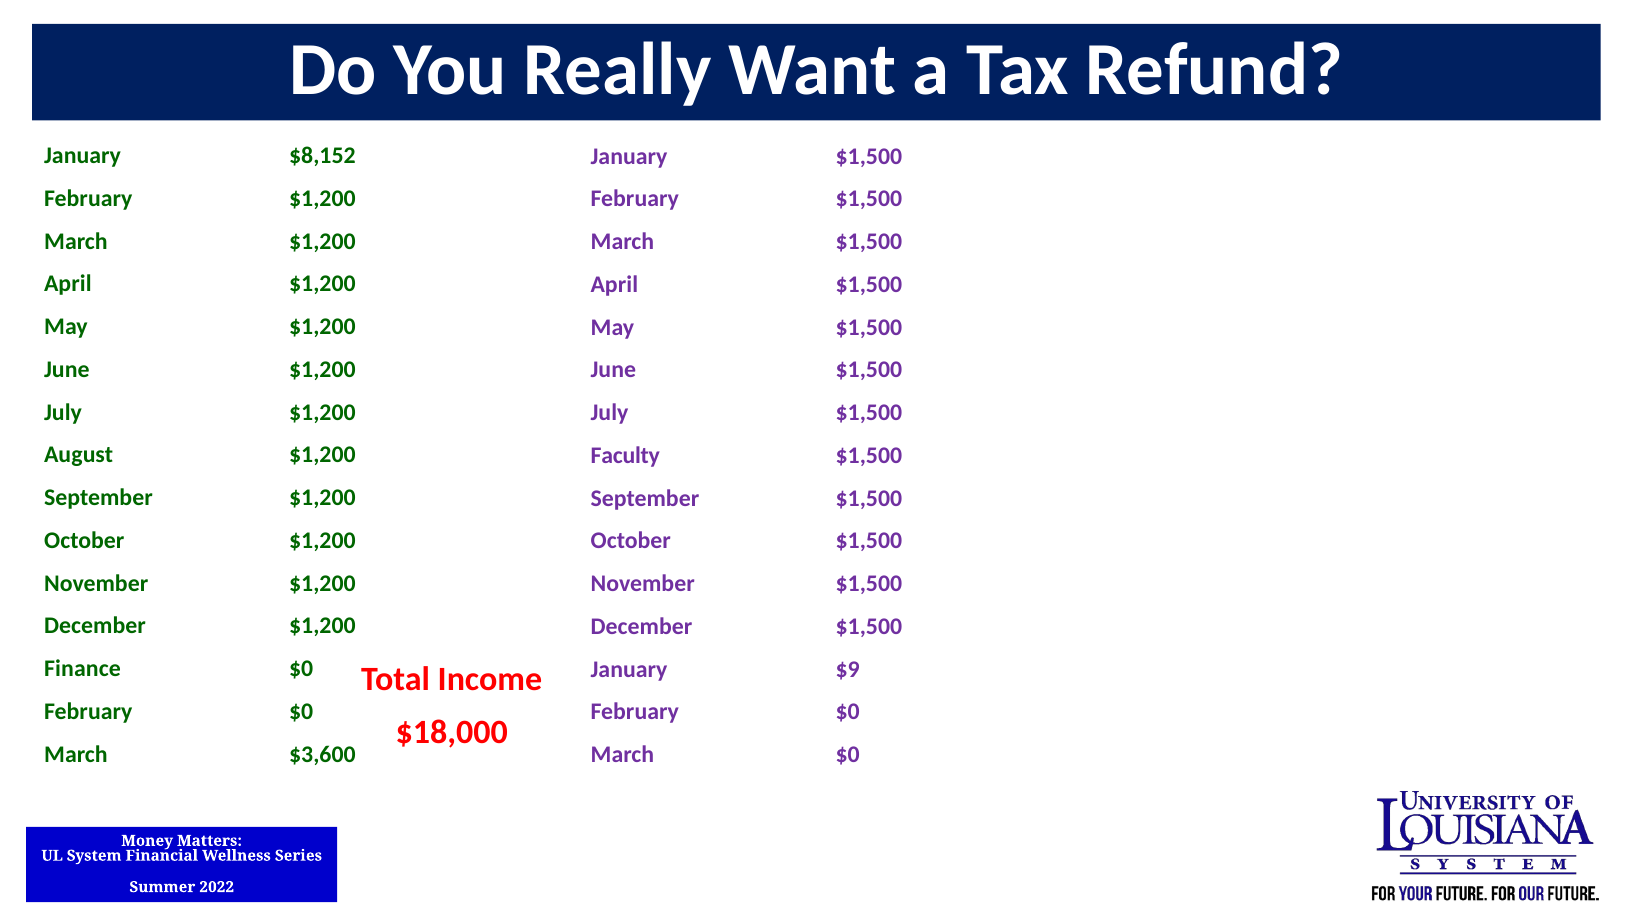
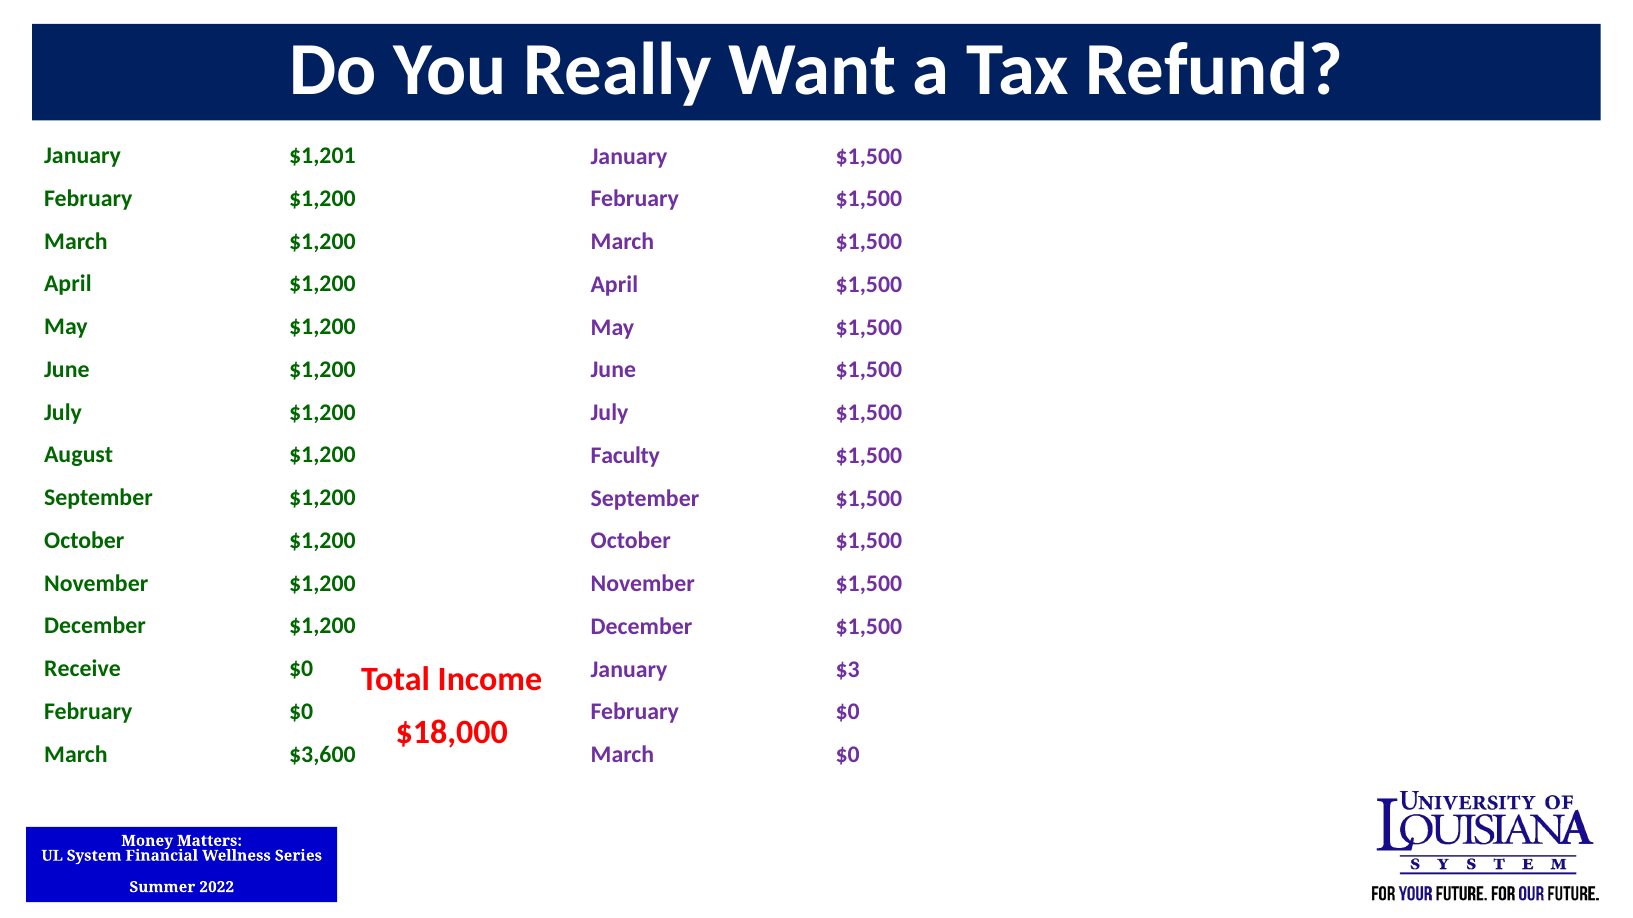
$8,152: $8,152 -> $1,201 (322, 156)
Finance: Finance -> Receive (83, 669)
$9: $9 -> $3 (848, 670)
